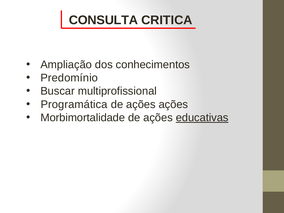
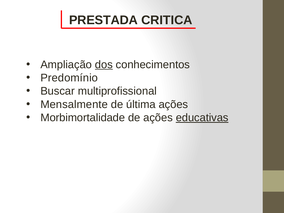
CONSULTA: CONSULTA -> PRESTADA (103, 20)
dos underline: none -> present (104, 65)
Programática: Programática -> Mensalmente (74, 104)
ações: ações -> última (141, 104)
